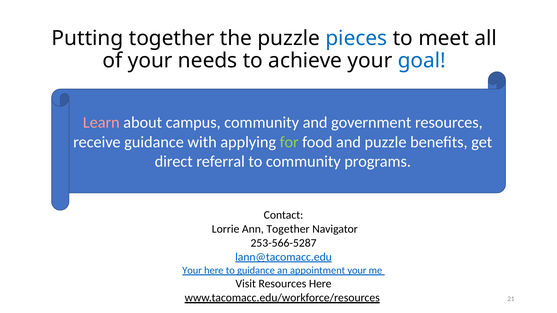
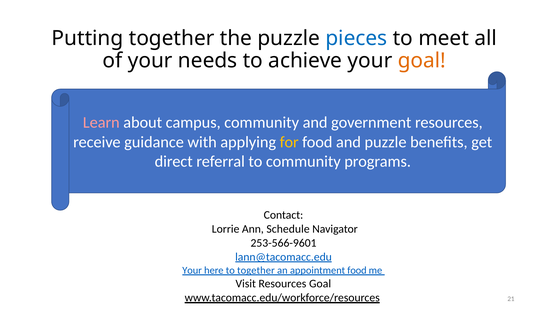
goal colour: blue -> orange (422, 61)
for colour: light green -> yellow (289, 142)
Ann Together: Together -> Schedule (288, 229)
253-566-5287: 253-566-5287 -> 253-566-9601 (284, 243)
to guidance: guidance -> together (256, 271)
appointment your: your -> food (357, 271)
Resources Here: Here -> Goal (320, 284)
